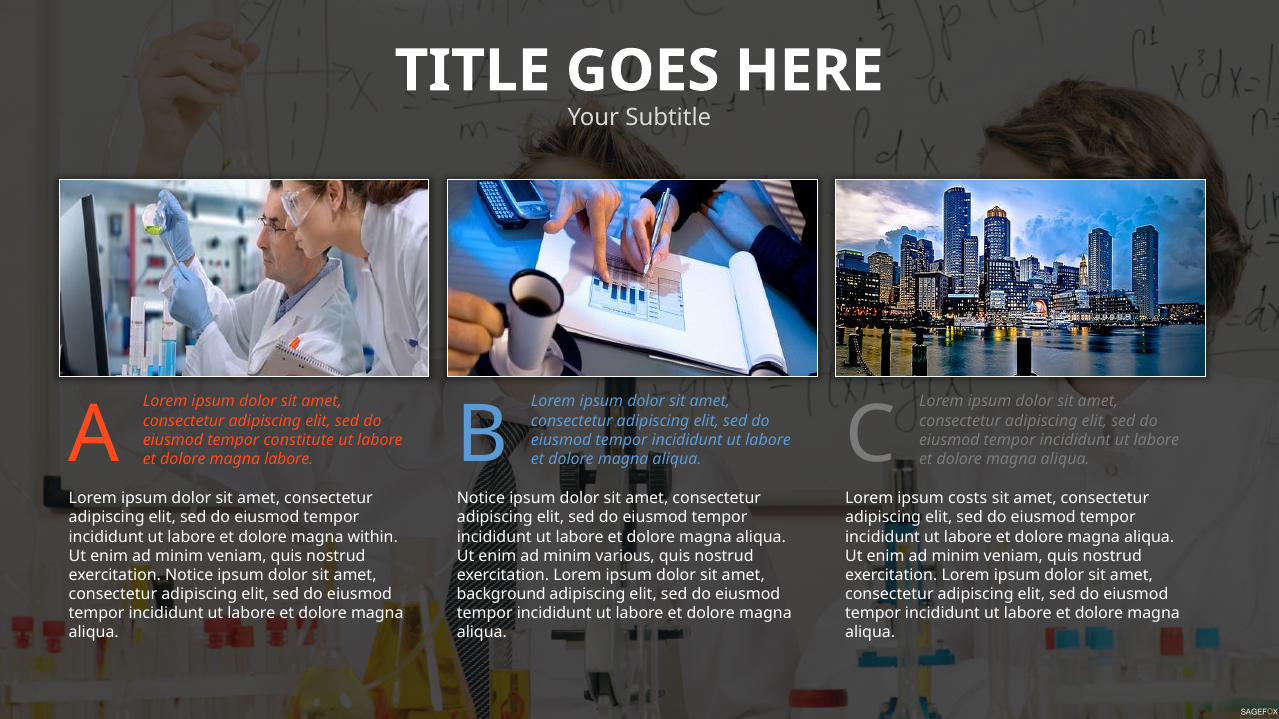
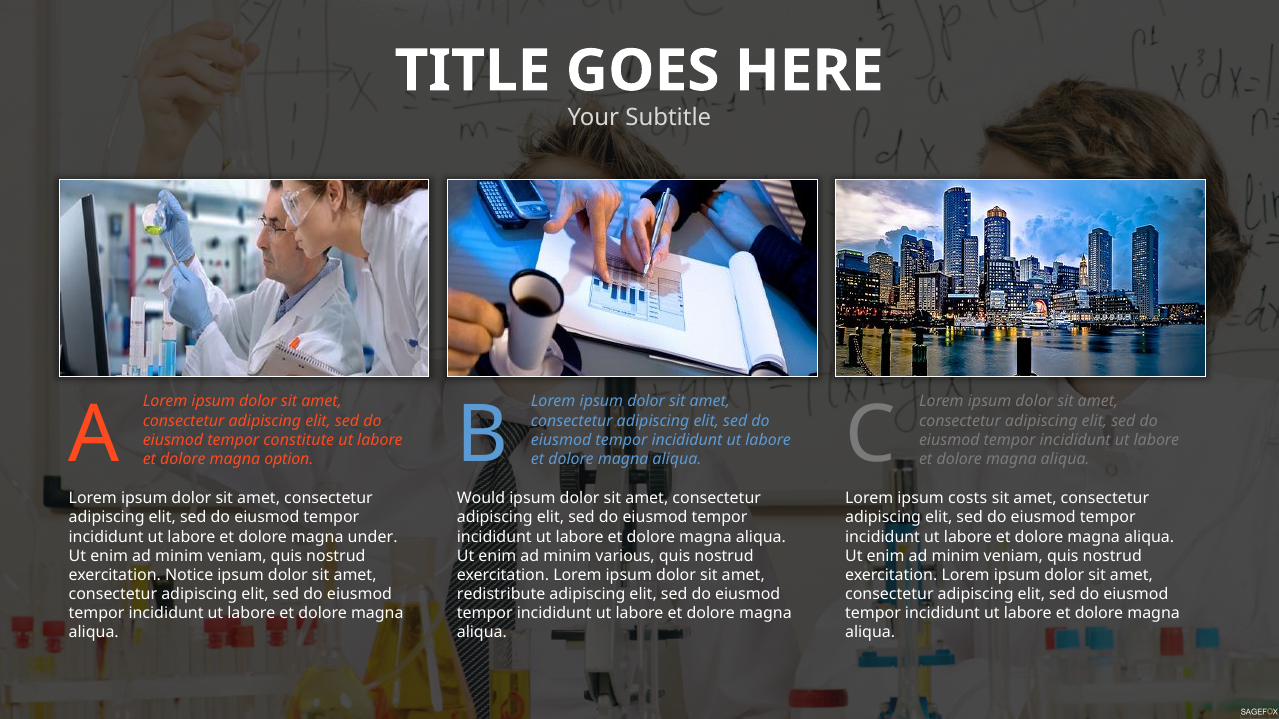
magna labore: labore -> option (289, 460)
Notice: Notice -> Would (481, 499)
within: within -> under (373, 537)
background: background -> redistribute (501, 595)
